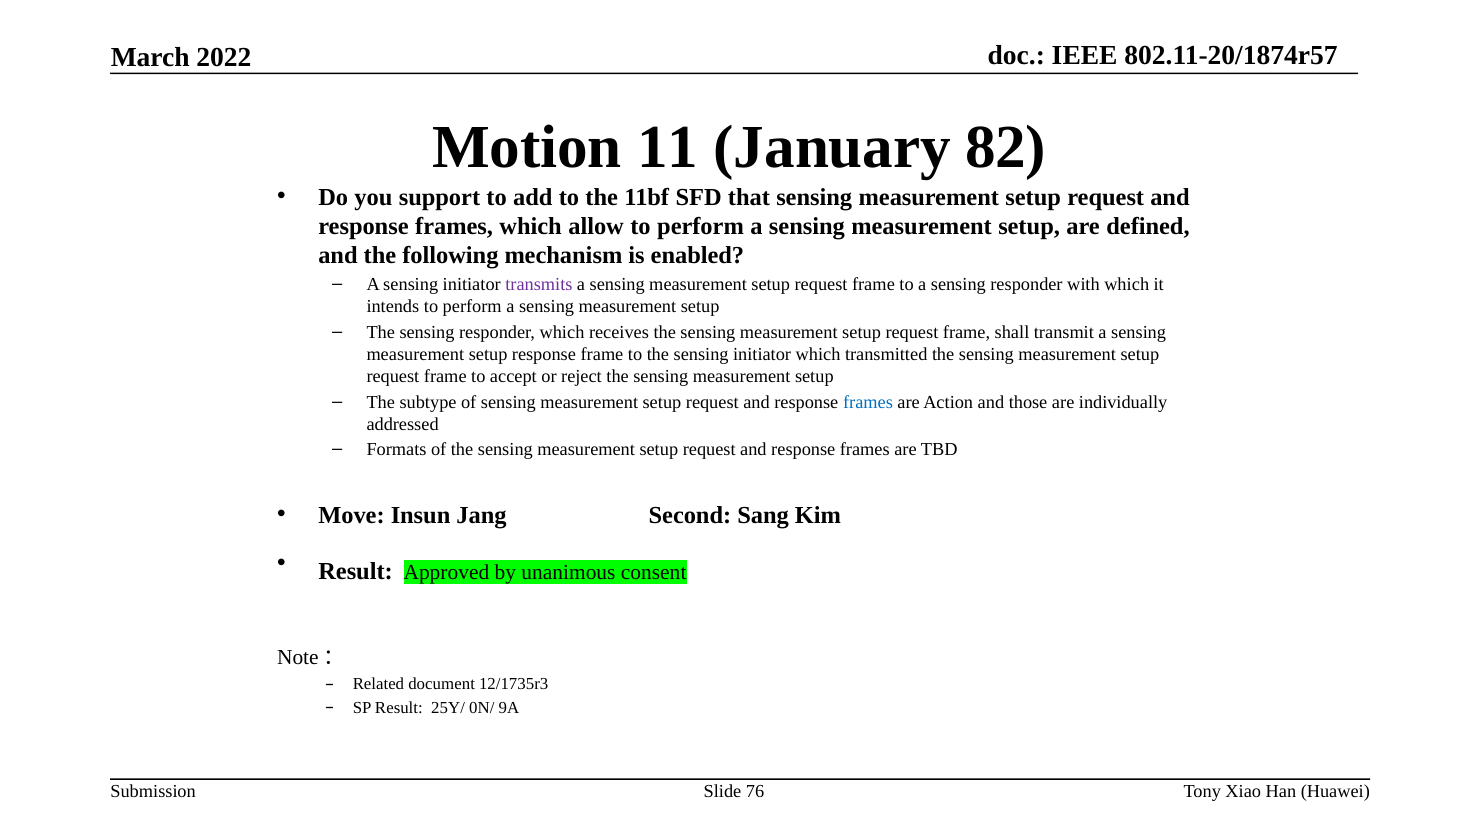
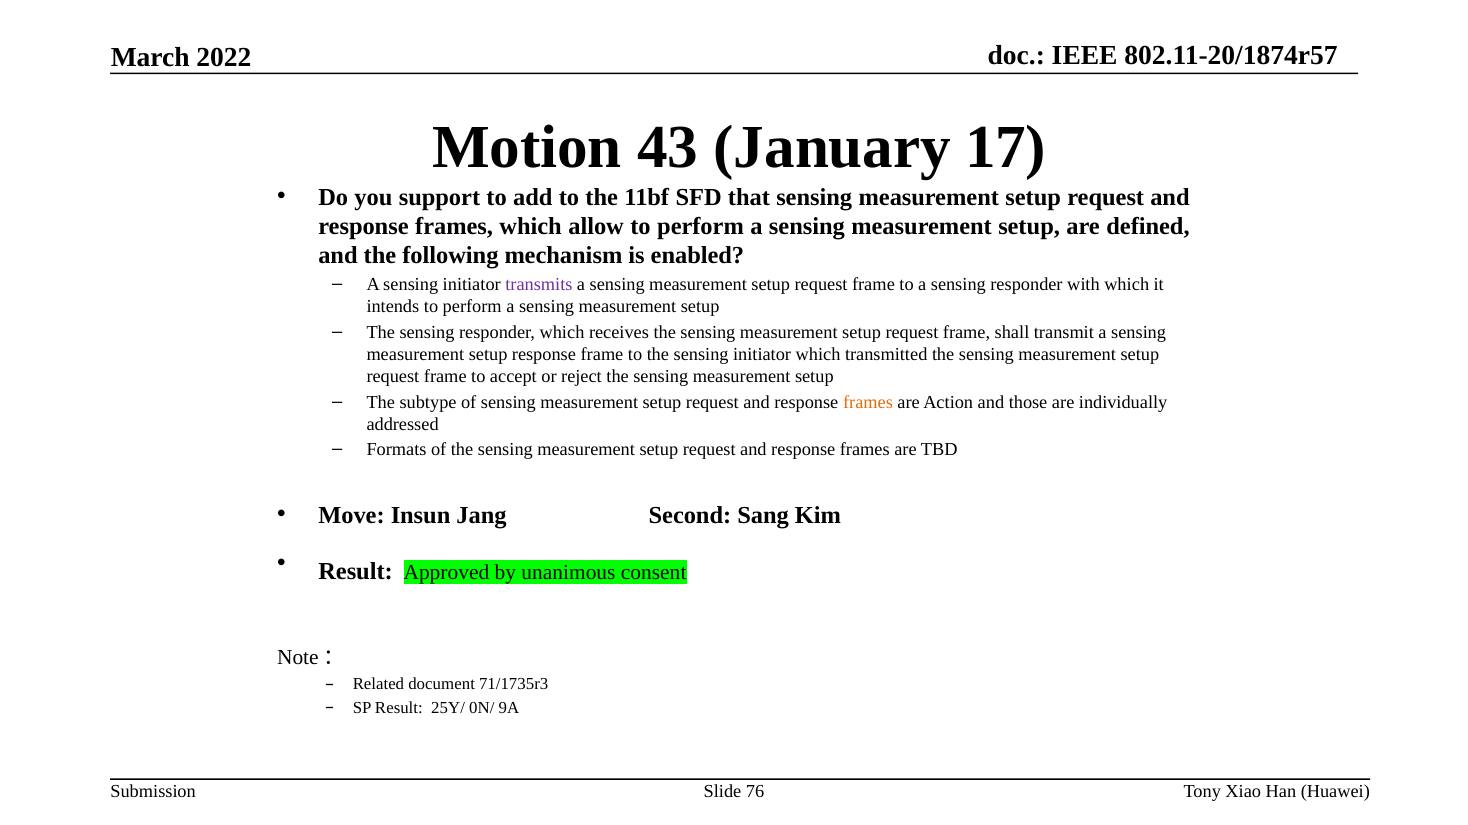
11: 11 -> 43 (668, 147)
82: 82 -> 17 (1006, 147)
frames colour: blue -> orange (868, 402)
12/1735r3: 12/1735r3 -> 71/1735r3 (514, 685)
